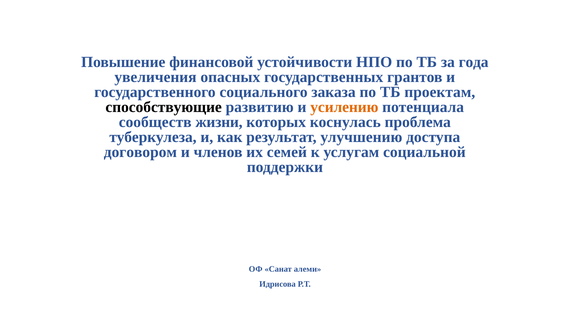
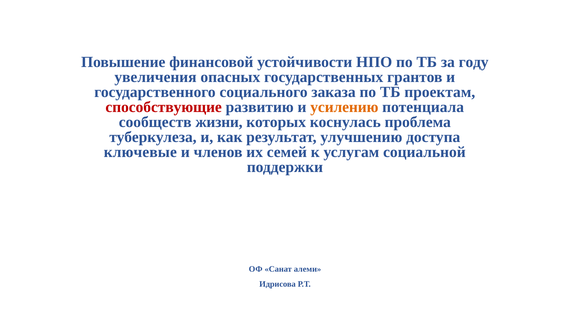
года: года -> году (474, 62)
способствующие colour: black -> red (164, 107)
договором: договором -> ключевые (140, 152)
